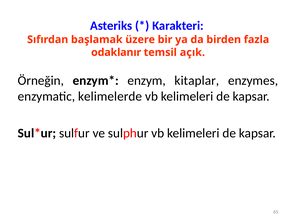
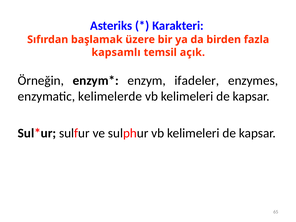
odaklanır: odaklanır -> kapsamlı (116, 52)
kitaplar: kitaplar -> ifadeler (197, 81)
